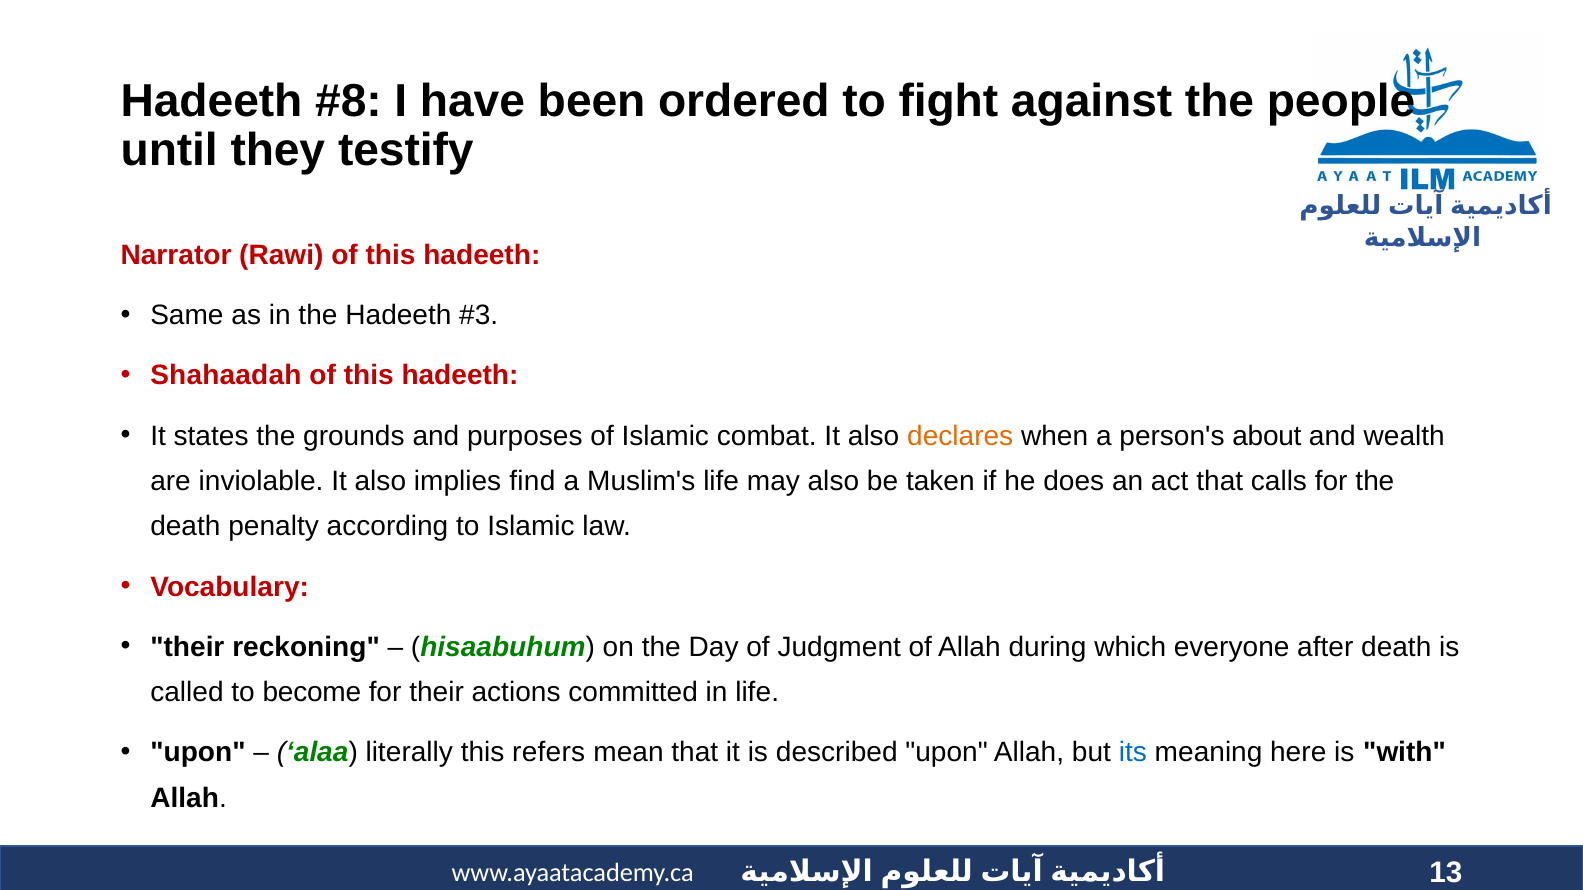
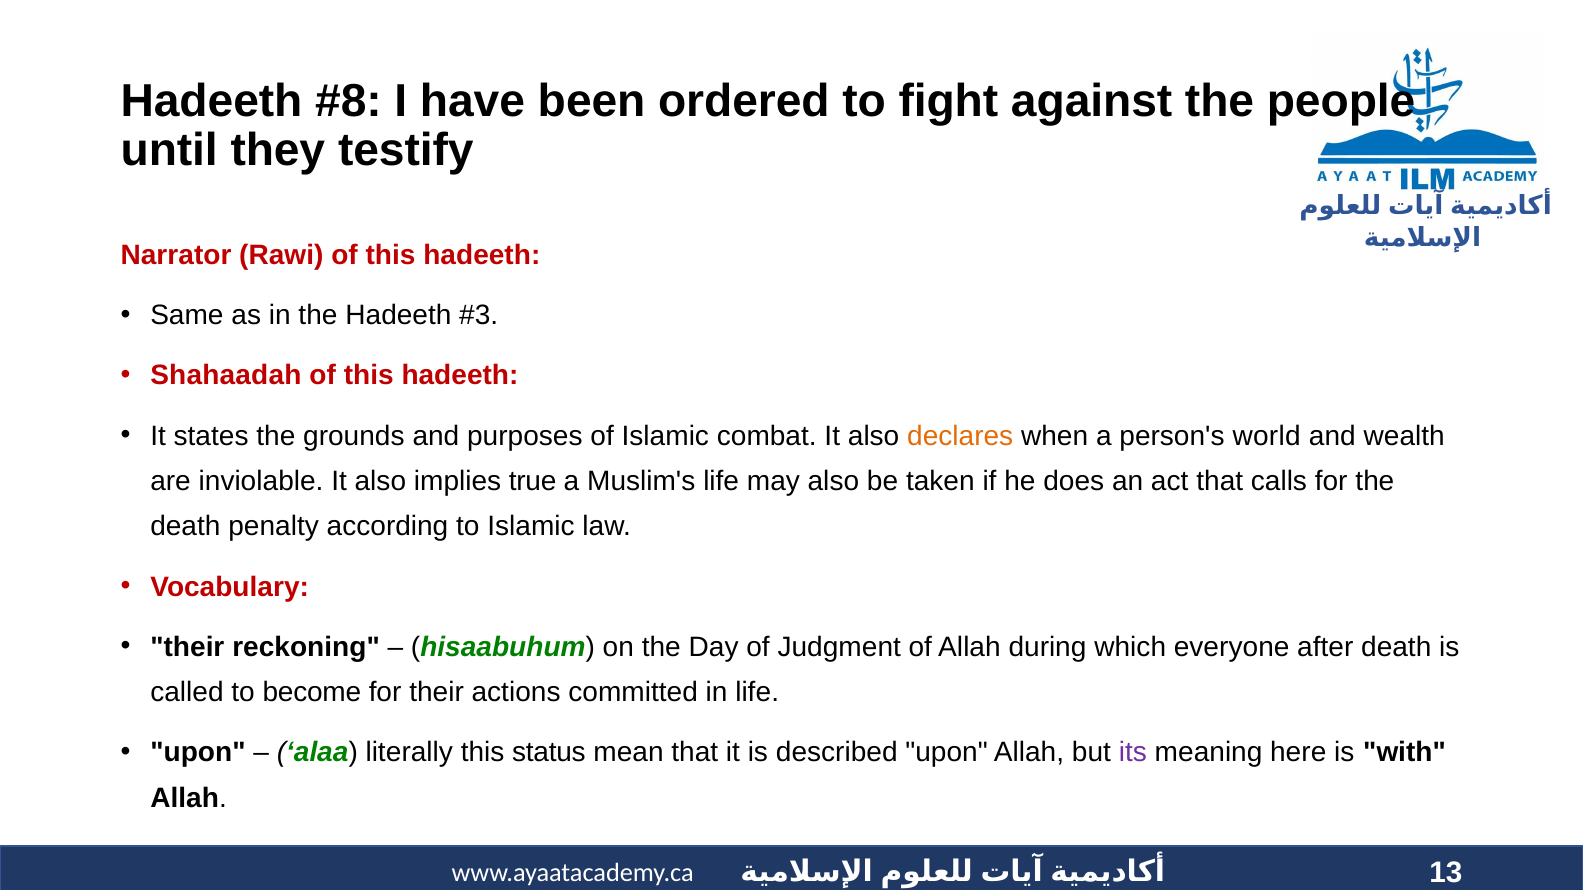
about: about -> world (1267, 436)
find: find -> true (533, 481)
refers: refers -> status (549, 753)
its colour: blue -> purple (1133, 753)
